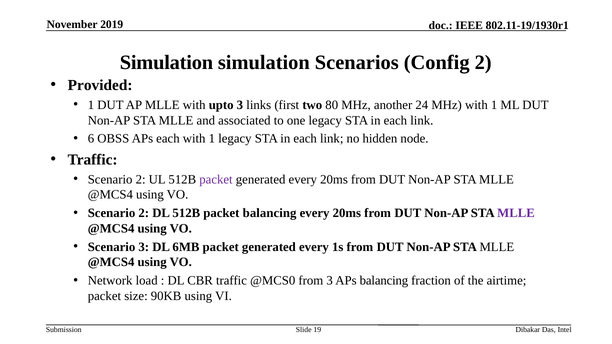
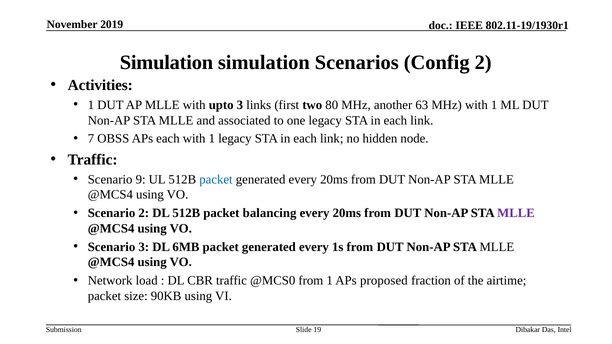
Provided: Provided -> Activities (100, 85)
24: 24 -> 63 (422, 105)
6: 6 -> 7 (91, 139)
2: 2 -> 9 (141, 180)
packet colour: purple -> blue (216, 180)
from 3: 3 -> 1 (330, 281)
APs balancing: balancing -> proposed (384, 281)
